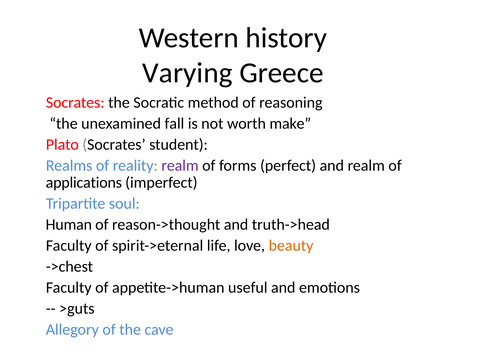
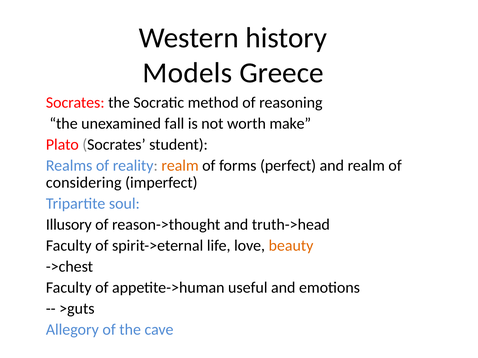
Varying: Varying -> Models (187, 73)
realm colour: purple -> orange (180, 166)
applications: applications -> considering (84, 183)
Human: Human -> Illusory (69, 225)
